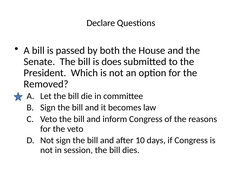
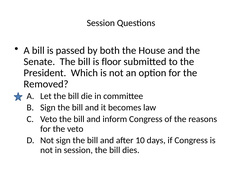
Declare: Declare -> Session (101, 23)
does: does -> floor (111, 62)
